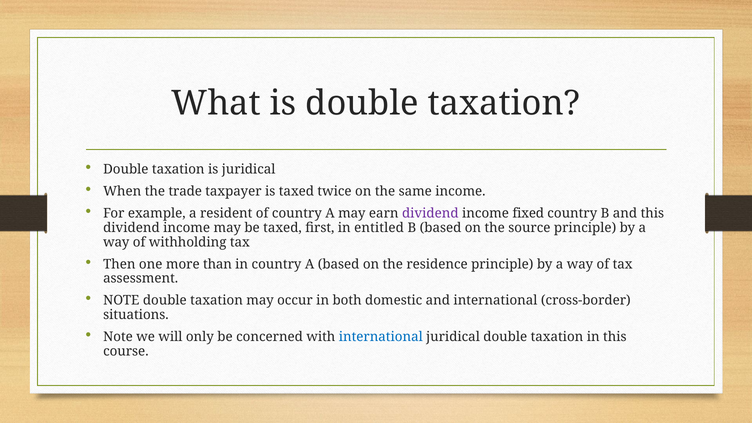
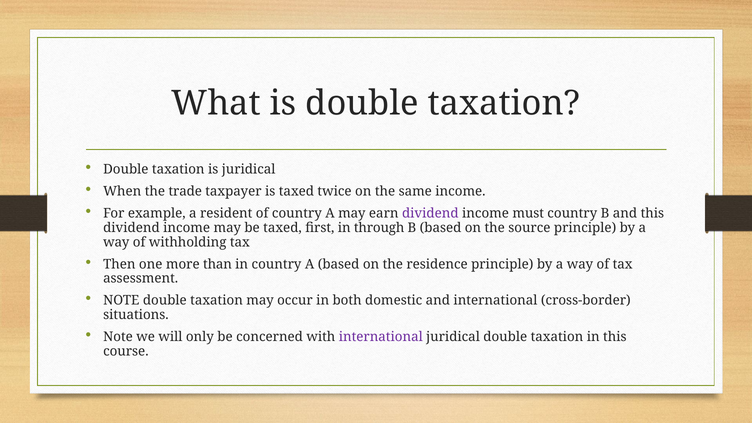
fixed: fixed -> must (528, 213)
entitled: entitled -> through (379, 228)
international colour: blue -> purple (381, 337)
